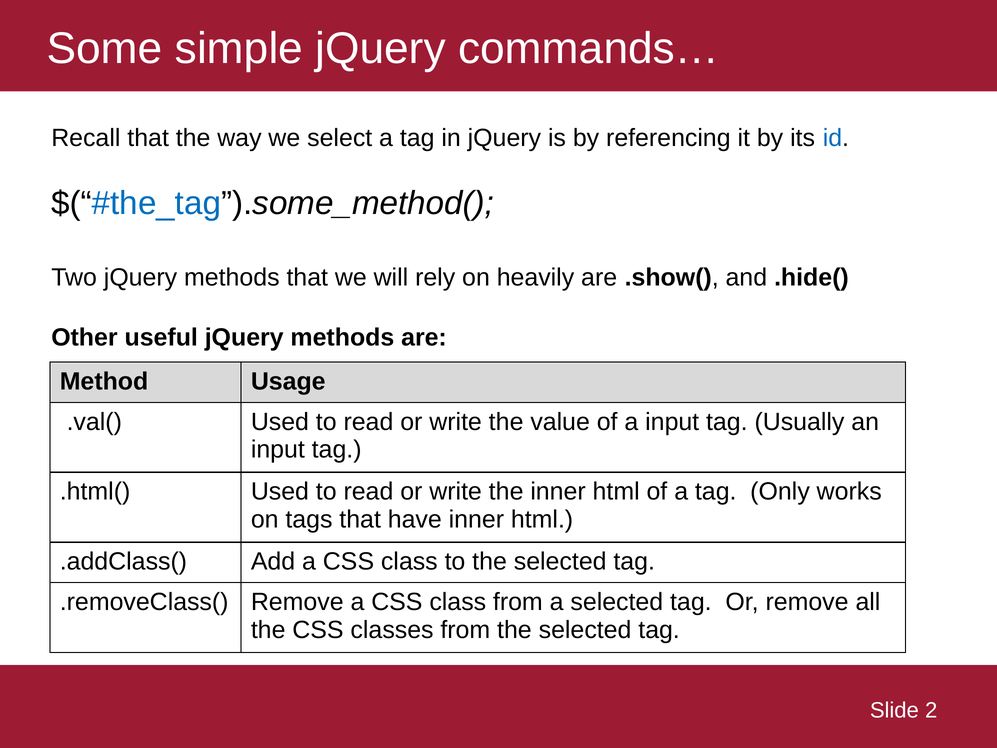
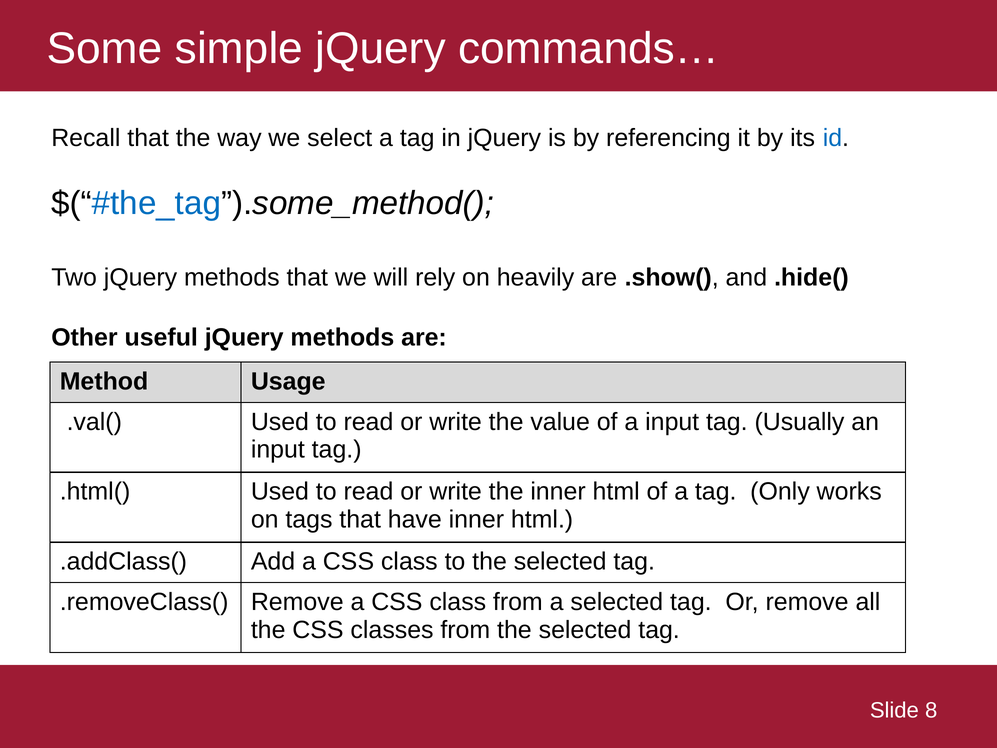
2: 2 -> 8 (931, 710)
